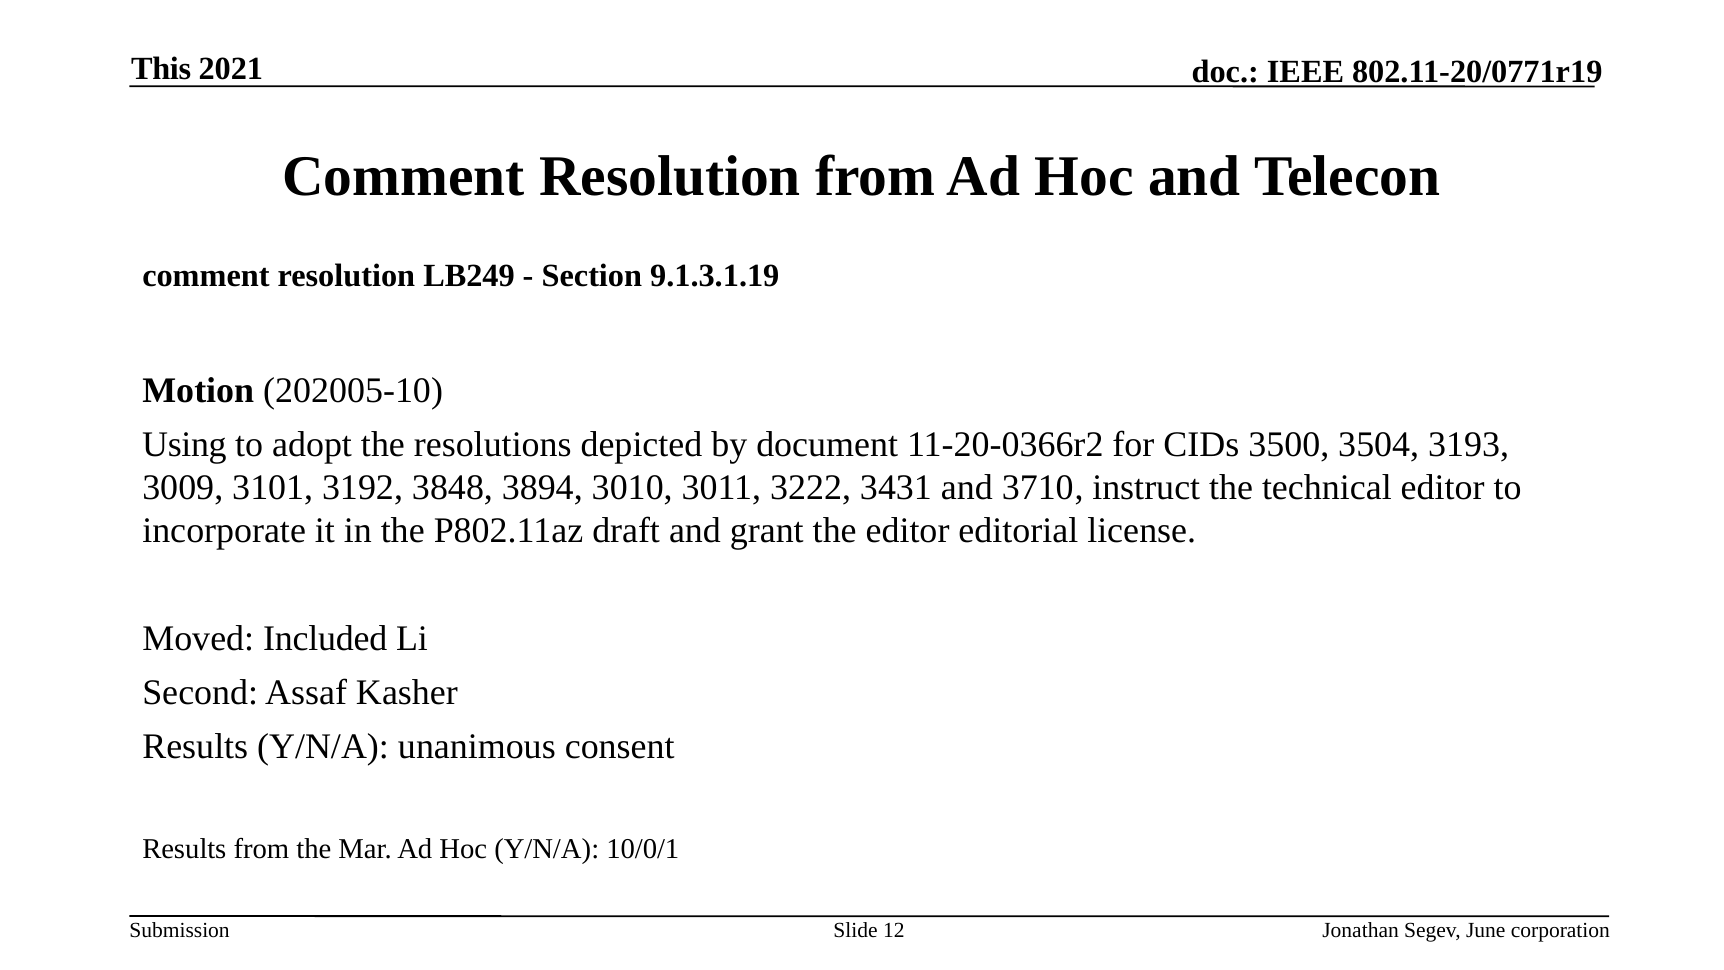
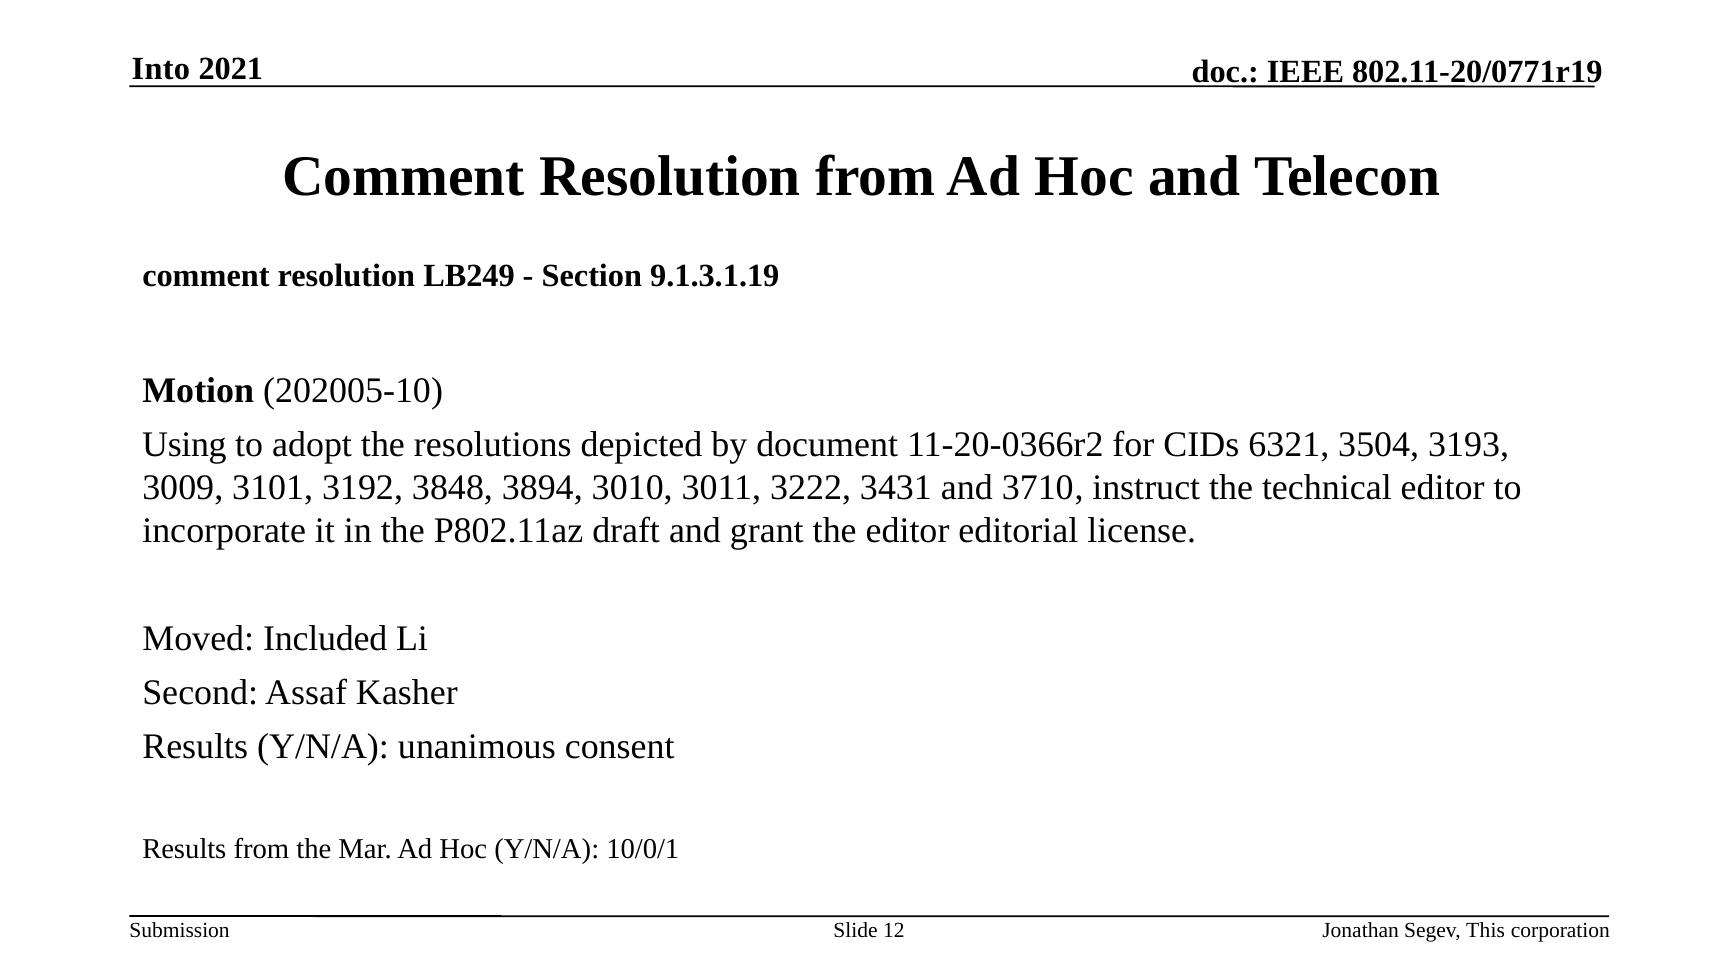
This: This -> Into (161, 69)
3500: 3500 -> 6321 (1289, 444)
June: June -> This (1486, 930)
